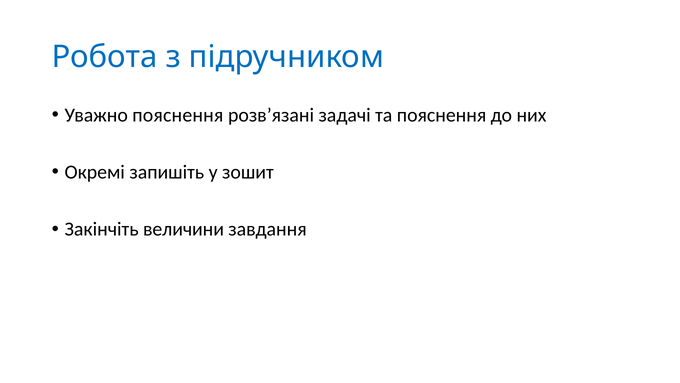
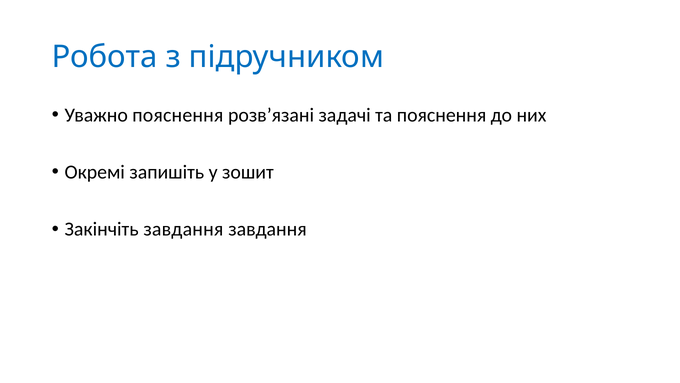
Закінчіть величини: величини -> завдання (183, 229)
